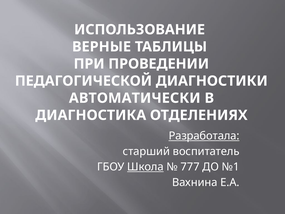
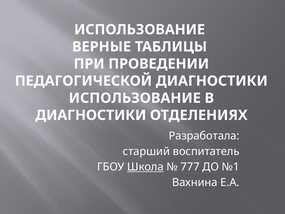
АВТОМАТИЧЕСКИ: АВТОМАТИЧЕСКИ -> ИСПОЛЬЗОВАНИЕ (135, 98)
ДИАГНОСТИКА: ДИАГНОСТИКА -> ДИАГНОСТИКИ (91, 115)
Разработала underline: present -> none (204, 136)
